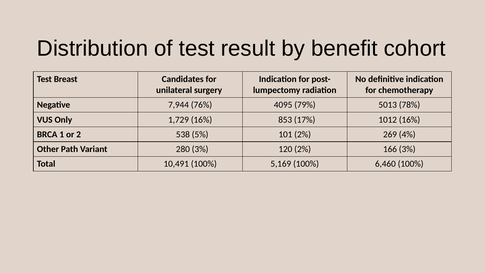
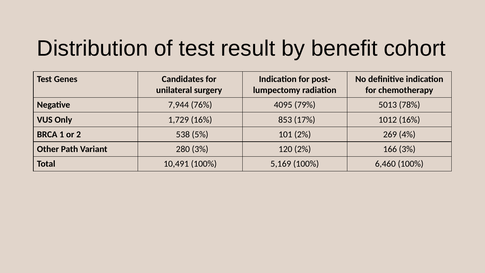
Breast: Breast -> Genes (66, 79)
